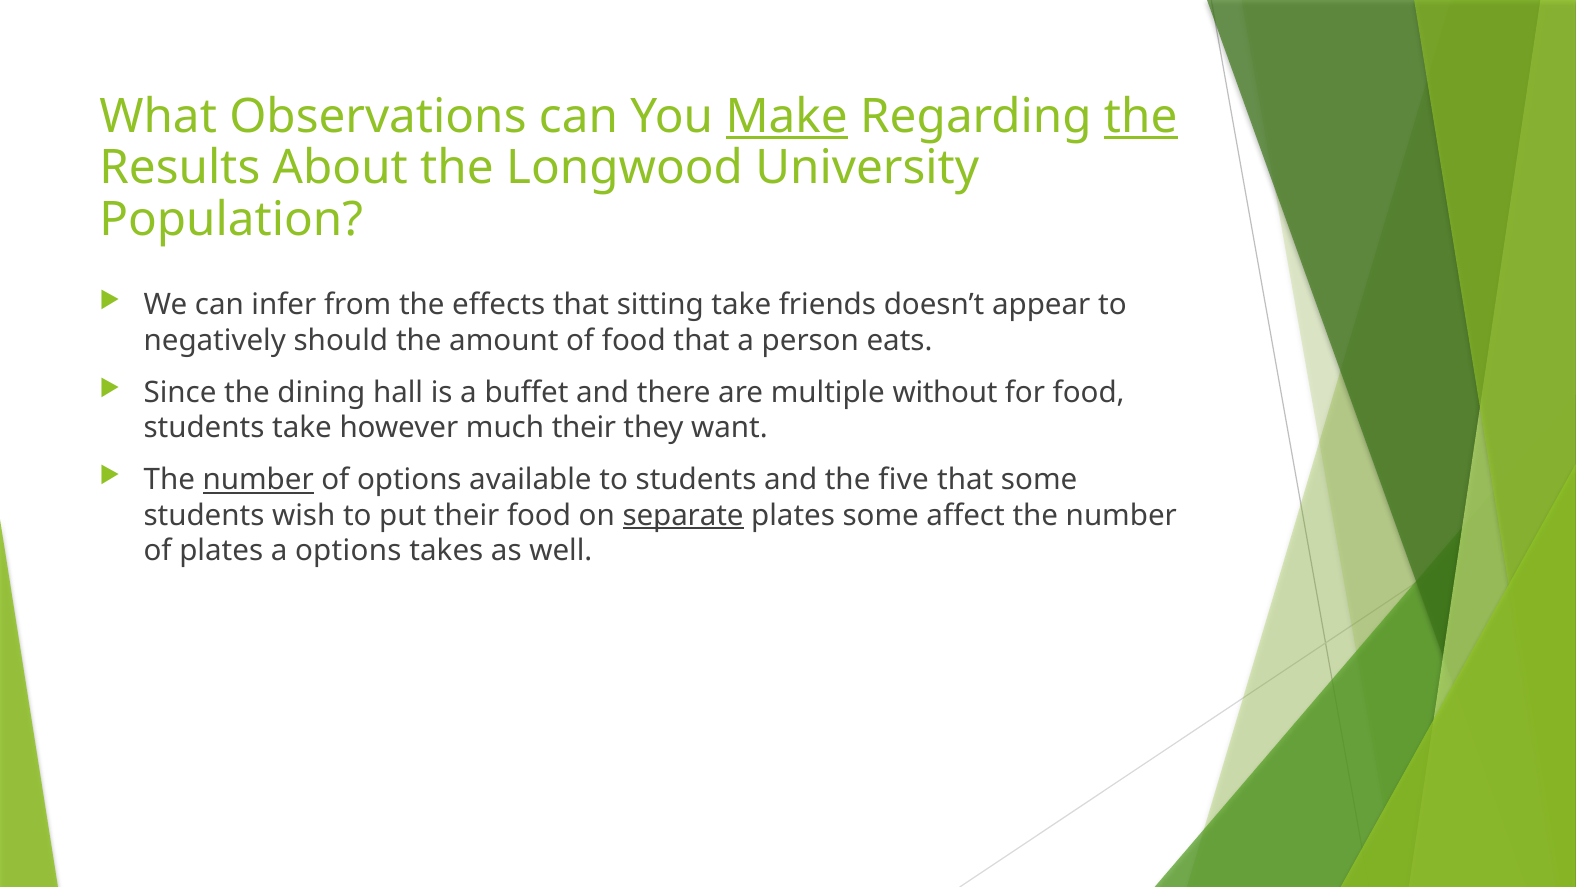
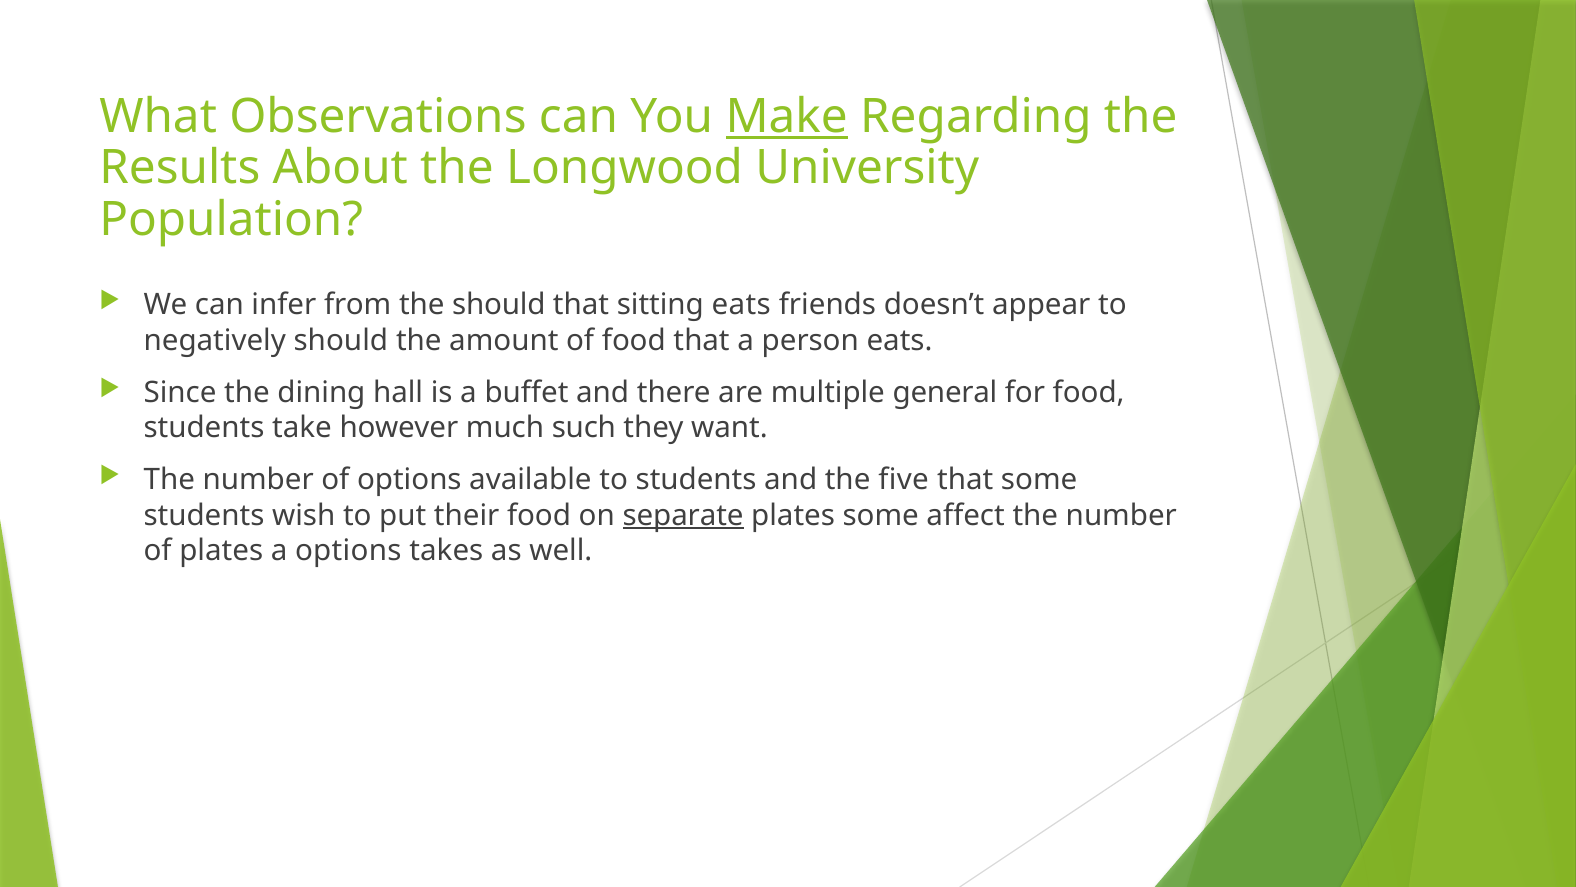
the underline: present -> none (1141, 117)
the effects: effects -> should (499, 305)
sitting take: take -> eats (741, 305)
without: without -> general (945, 392)
much their: their -> such (584, 428)
number underline: present -> none (258, 480)
